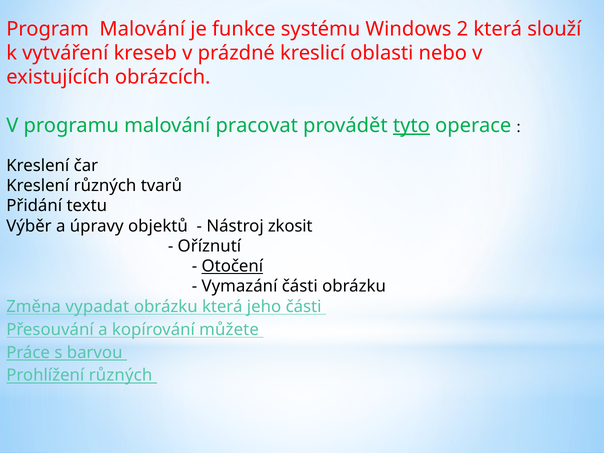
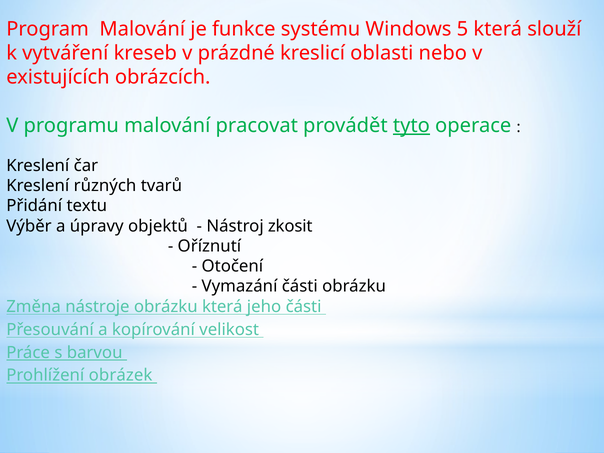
2: 2 -> 5 (463, 29)
Otočení underline: present -> none (232, 266)
vypadat: vypadat -> nástroje (97, 307)
můžete: můžete -> velikost (229, 330)
Prohlížení různých: různých -> obrázek (121, 375)
